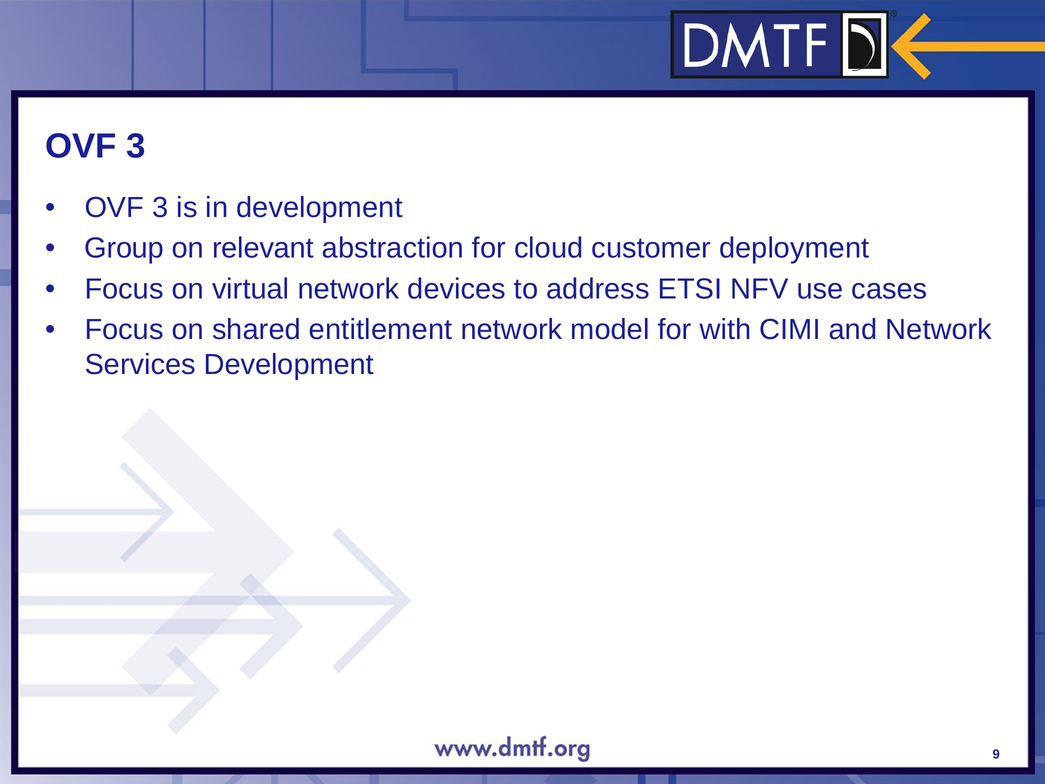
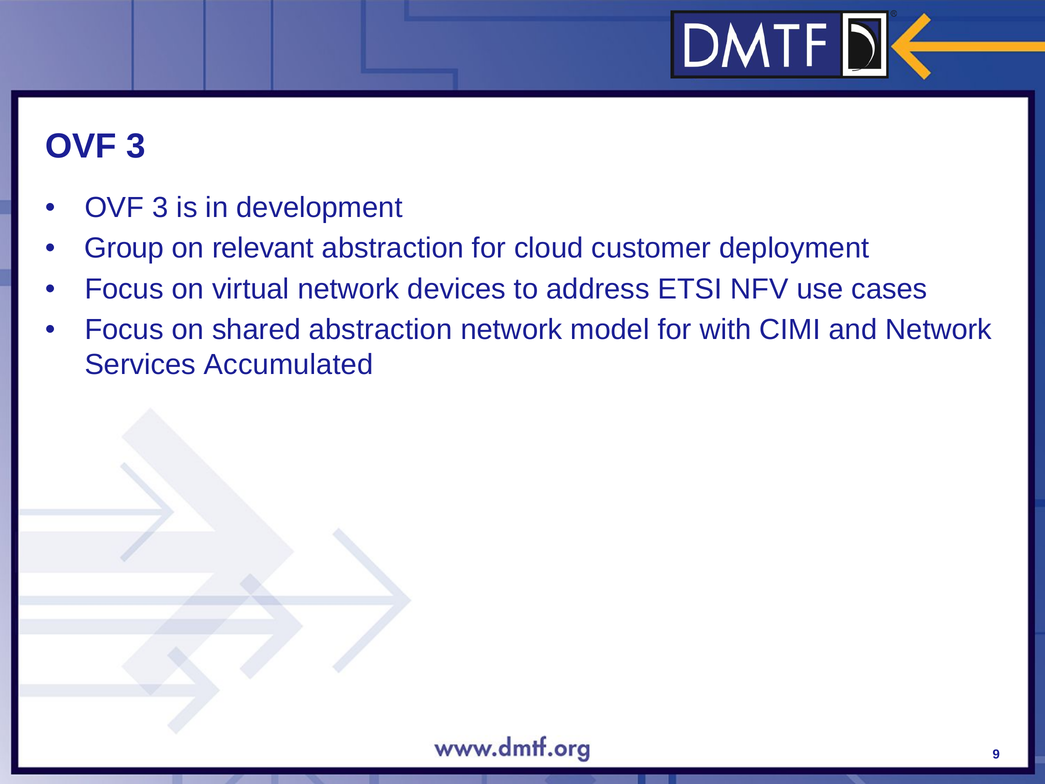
shared entitlement: entitlement -> abstraction (381, 330)
Services Development: Development -> Accumulated (289, 364)
